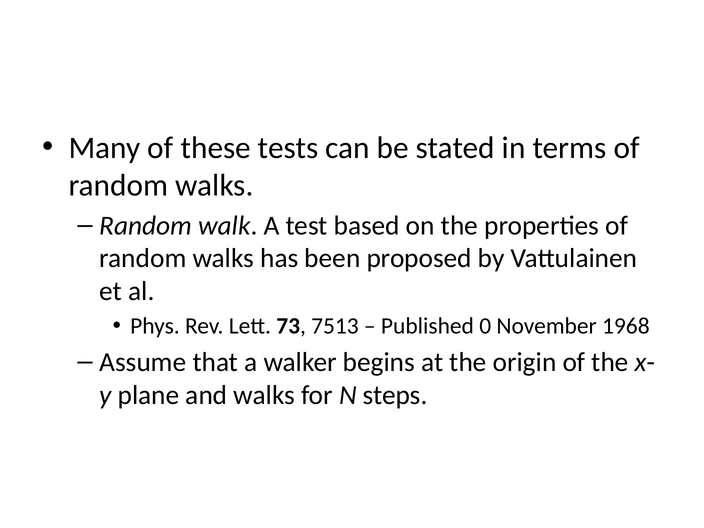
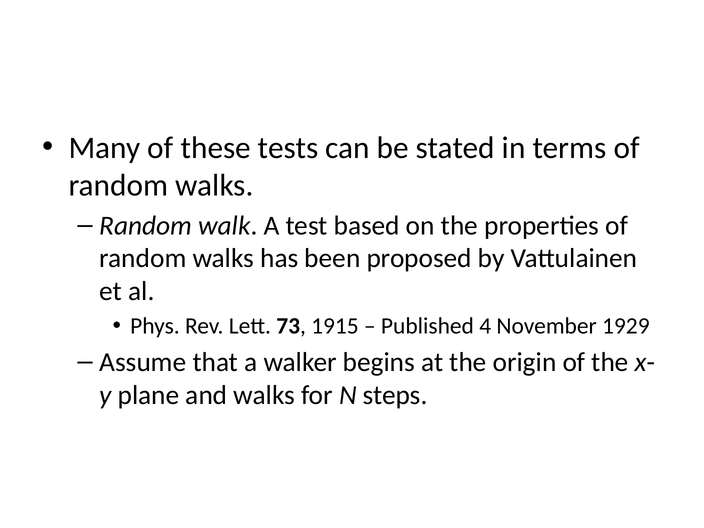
7513: 7513 -> 1915 (335, 326)
0: 0 -> 4 (485, 326)
1968: 1968 -> 1929 (626, 326)
